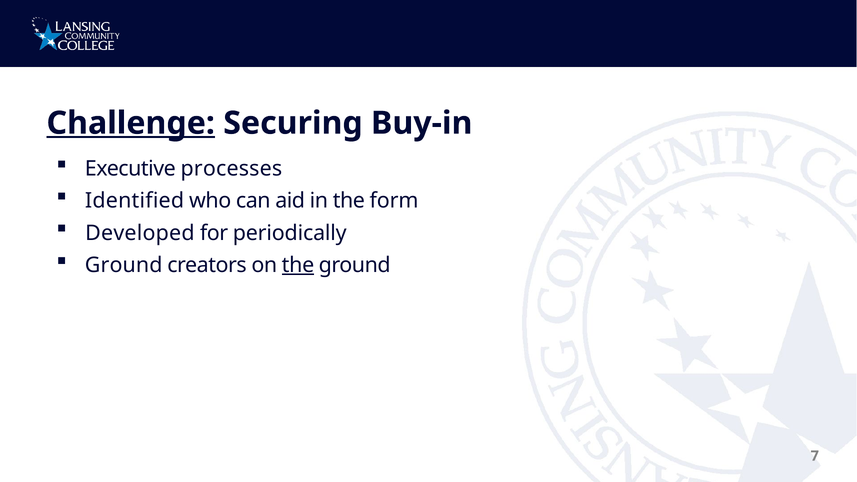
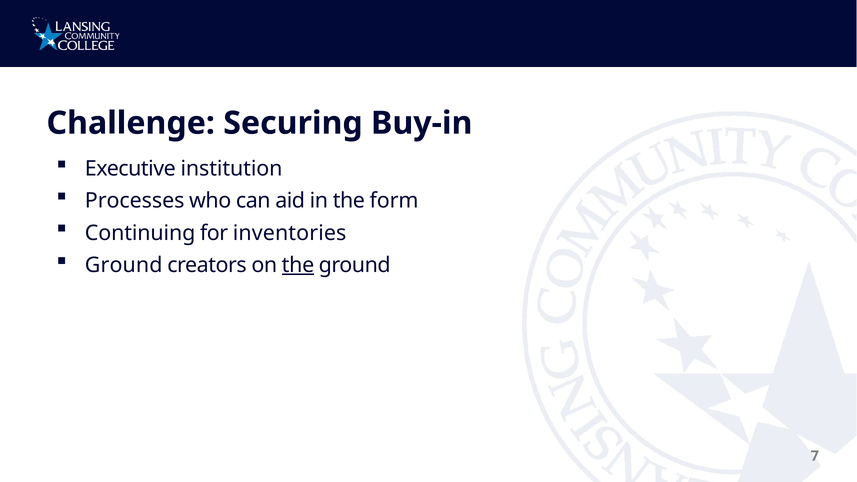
Challenge underline: present -> none (131, 123)
processes: processes -> institution (231, 169)
Identified: Identified -> Processes (135, 201)
Developed: Developed -> Continuing (140, 233)
periodically: periodically -> inventories (290, 233)
